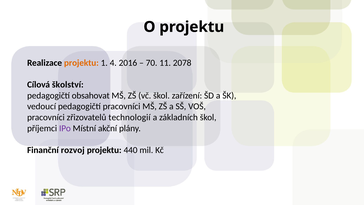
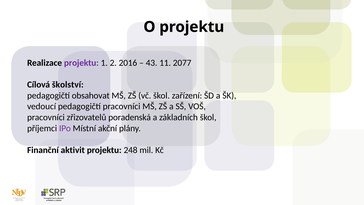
projektu colour: orange -> purple (81, 63)
4: 4 -> 2 (113, 63)
70: 70 -> 43 (152, 63)
2078: 2078 -> 2077 (182, 63)
technologií: technologií -> poradenská (130, 117)
rozvoj: rozvoj -> aktivit (73, 150)
440: 440 -> 248 (131, 150)
